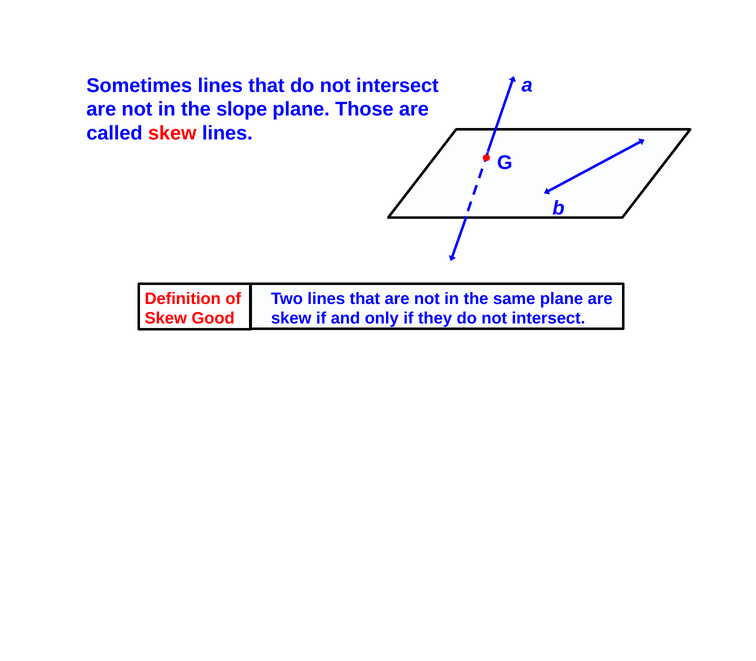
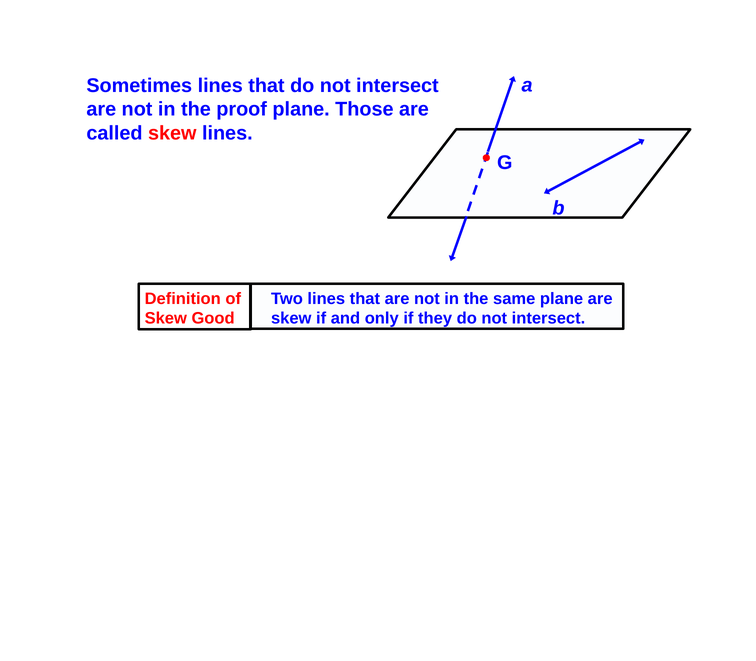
slope: slope -> proof (242, 109)
